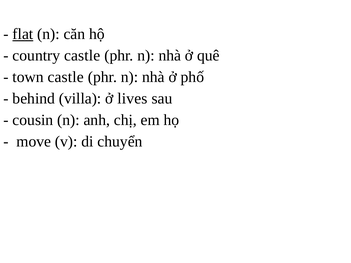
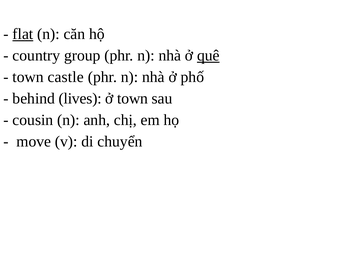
country castle: castle -> group (82, 56)
quê underline: none -> present (208, 56)
villa: villa -> lives (80, 99)
ở lives: lives -> town (133, 99)
